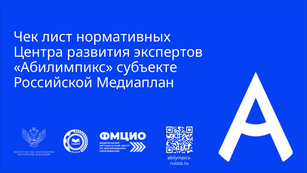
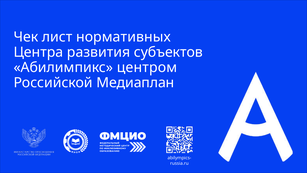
экспертов: экспертов -> субъектов (168, 52)
субъекте: субъекте -> центром (147, 67)
